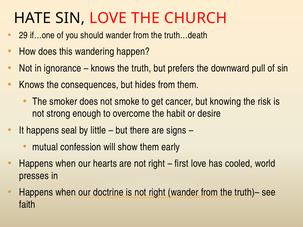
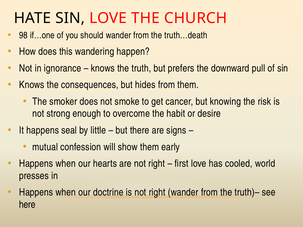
29: 29 -> 98 (23, 35)
faith: faith -> here (27, 205)
